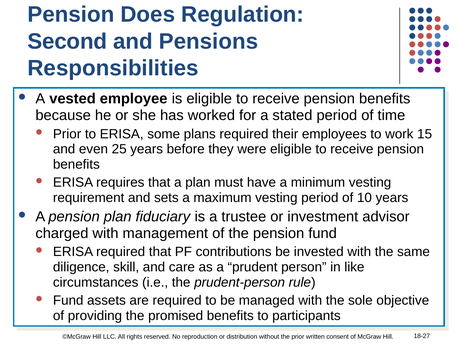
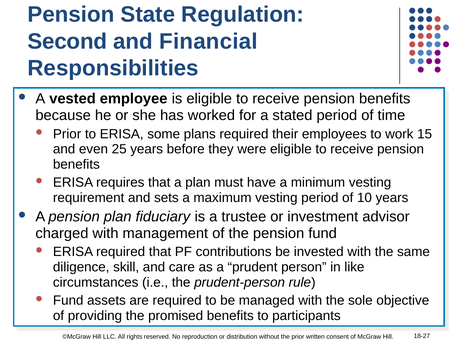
Does: Does -> State (148, 15)
Pensions: Pensions -> Financial (208, 41)
